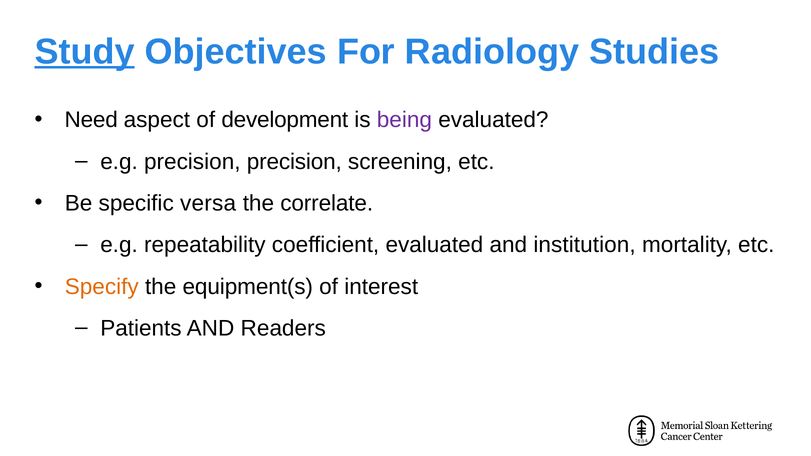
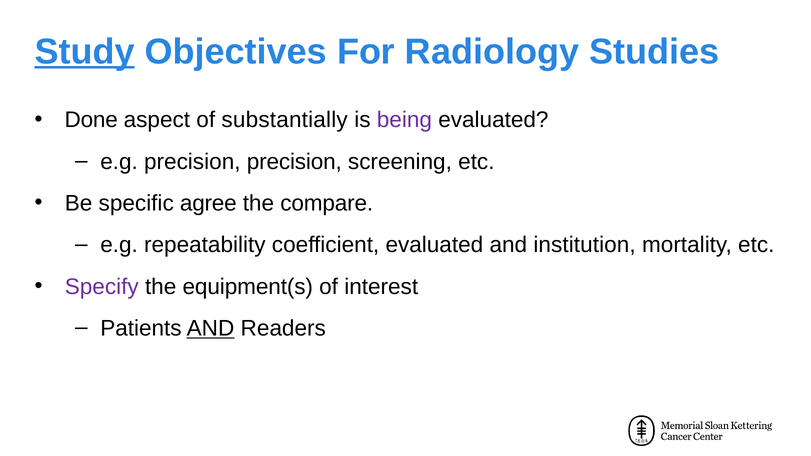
Need: Need -> Done (91, 120)
development: development -> substantially (285, 120)
versa: versa -> agree (208, 203)
correlate: correlate -> compare (327, 203)
Specify colour: orange -> purple (102, 287)
AND underline: none -> present (210, 328)
